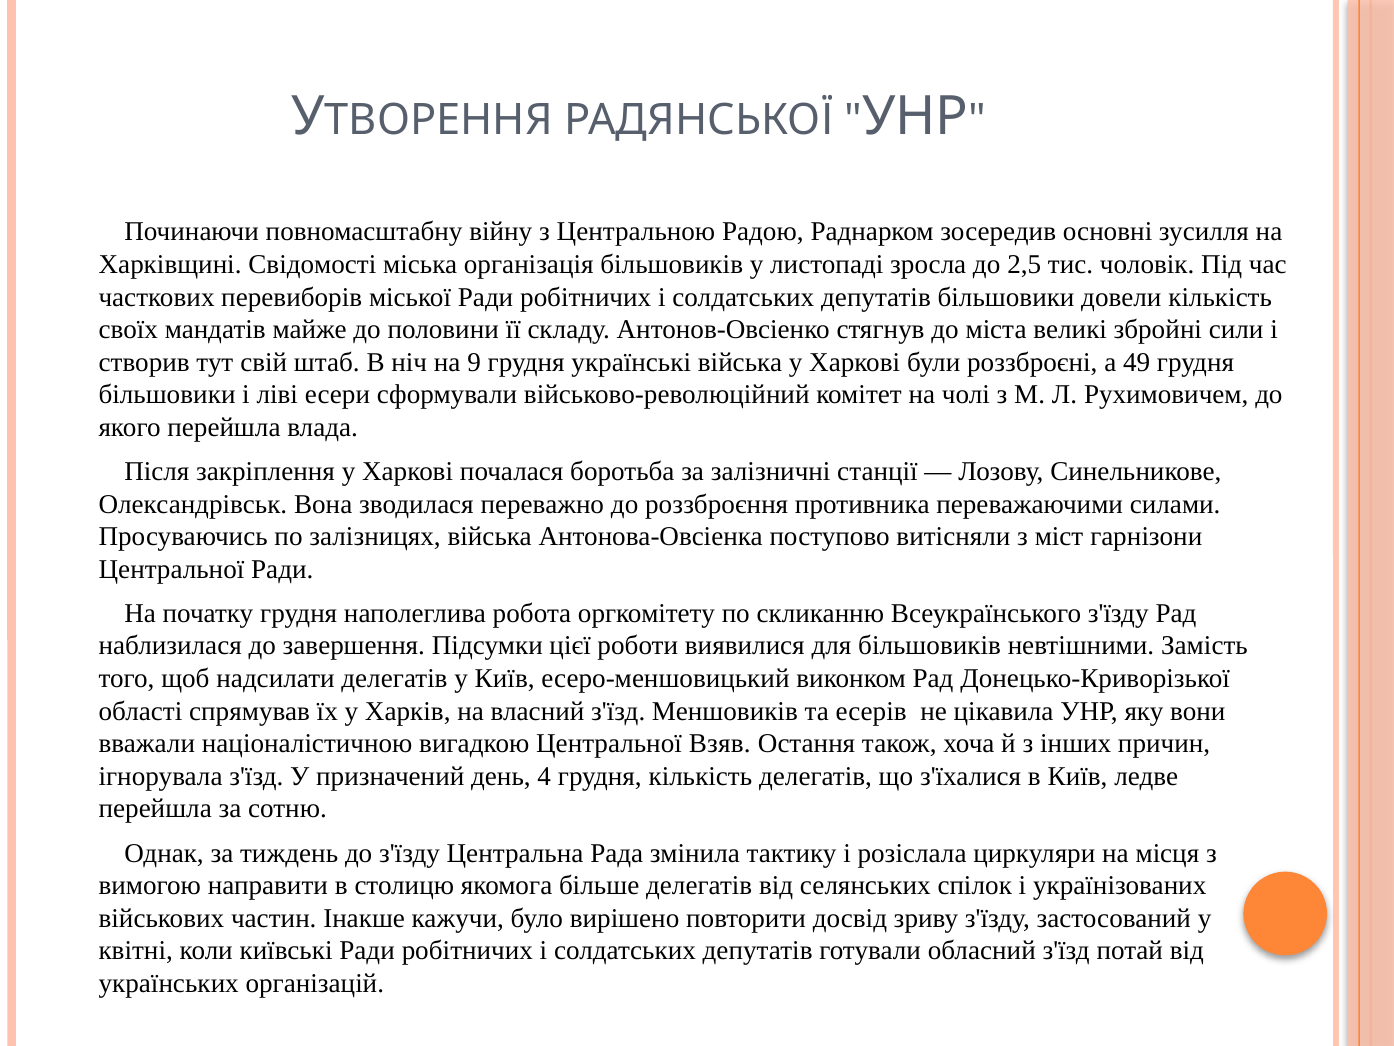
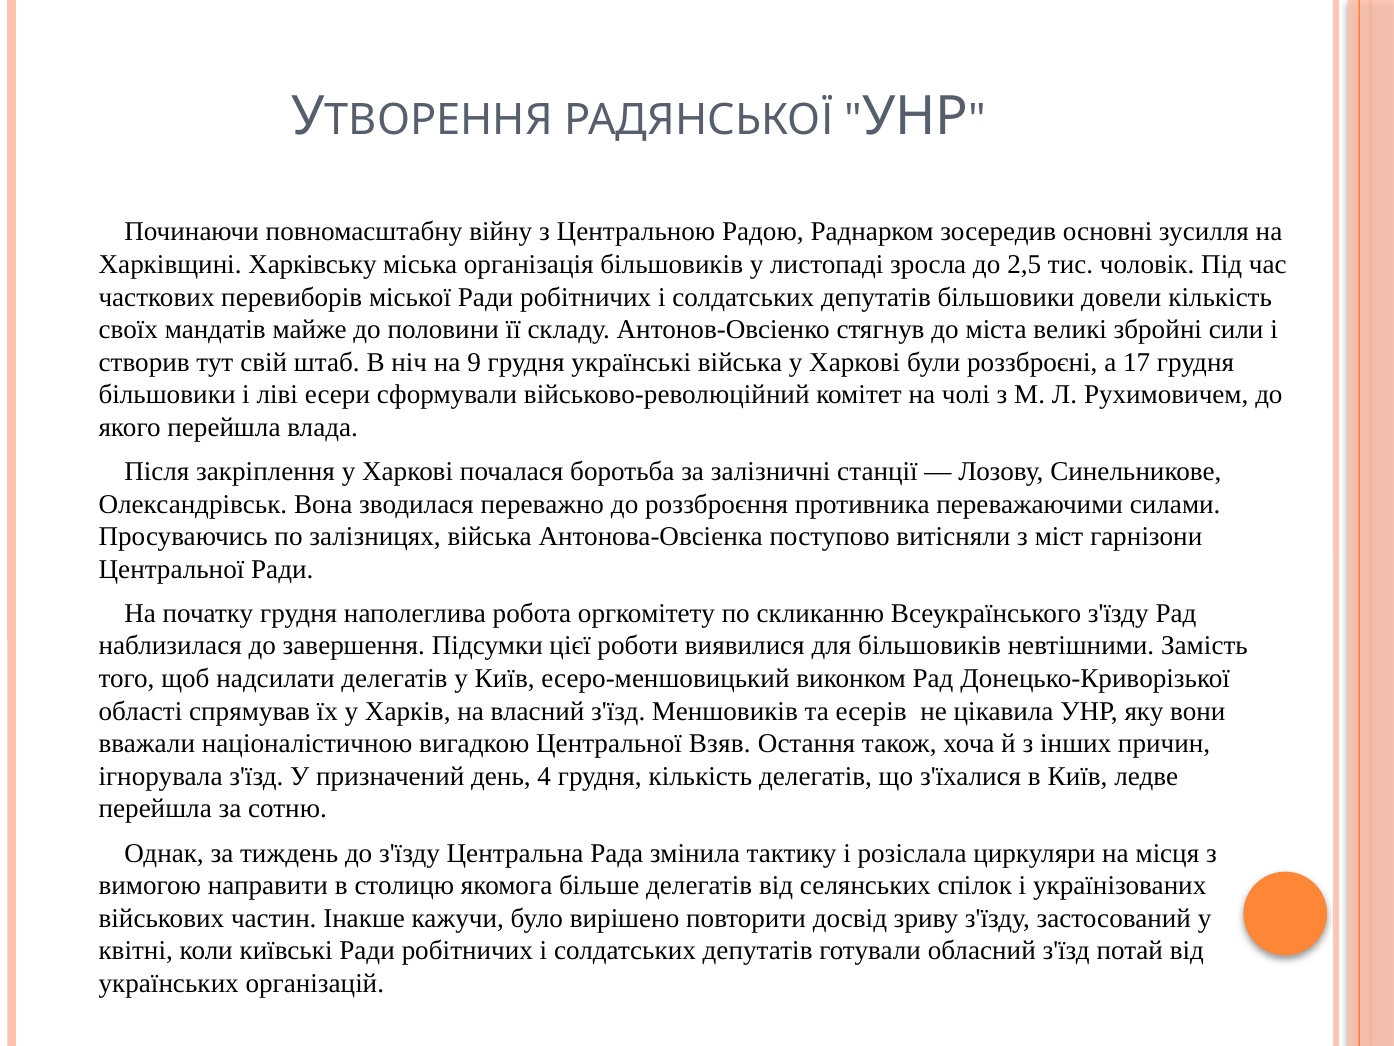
Свідомості: Свідомості -> Харківську (312, 264)
49: 49 -> 17 (1137, 362)
